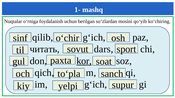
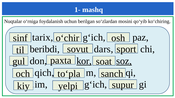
qilib: qilib -> tarix (43, 38)
читать: читать -> beribdi (45, 49)
soz underline: none -> present (124, 61)
